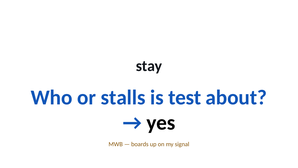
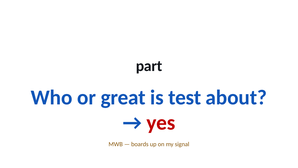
stay: stay -> part (149, 66)
stalls: stalls -> great (123, 97)
yes colour: black -> red (161, 123)
